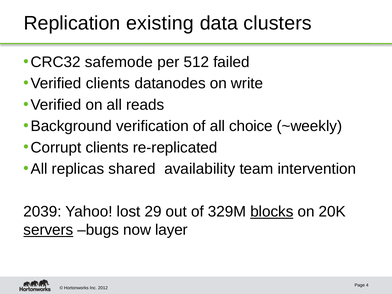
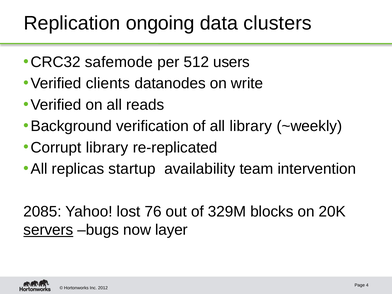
existing: existing -> ongoing (160, 23)
failed: failed -> users (232, 62)
all choice: choice -> library (251, 126)
Corrupt clients: clients -> library (107, 148)
shared: shared -> startup (132, 169)
2039: 2039 -> 2085 (42, 212)
29: 29 -> 76 (153, 212)
blocks underline: present -> none (272, 212)
